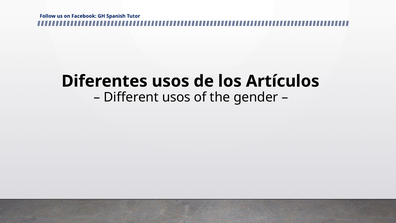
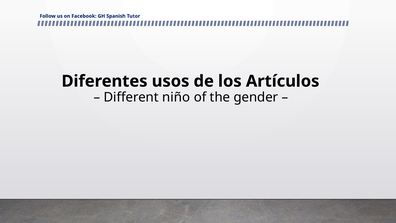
Different usos: usos -> niño (176, 97)
